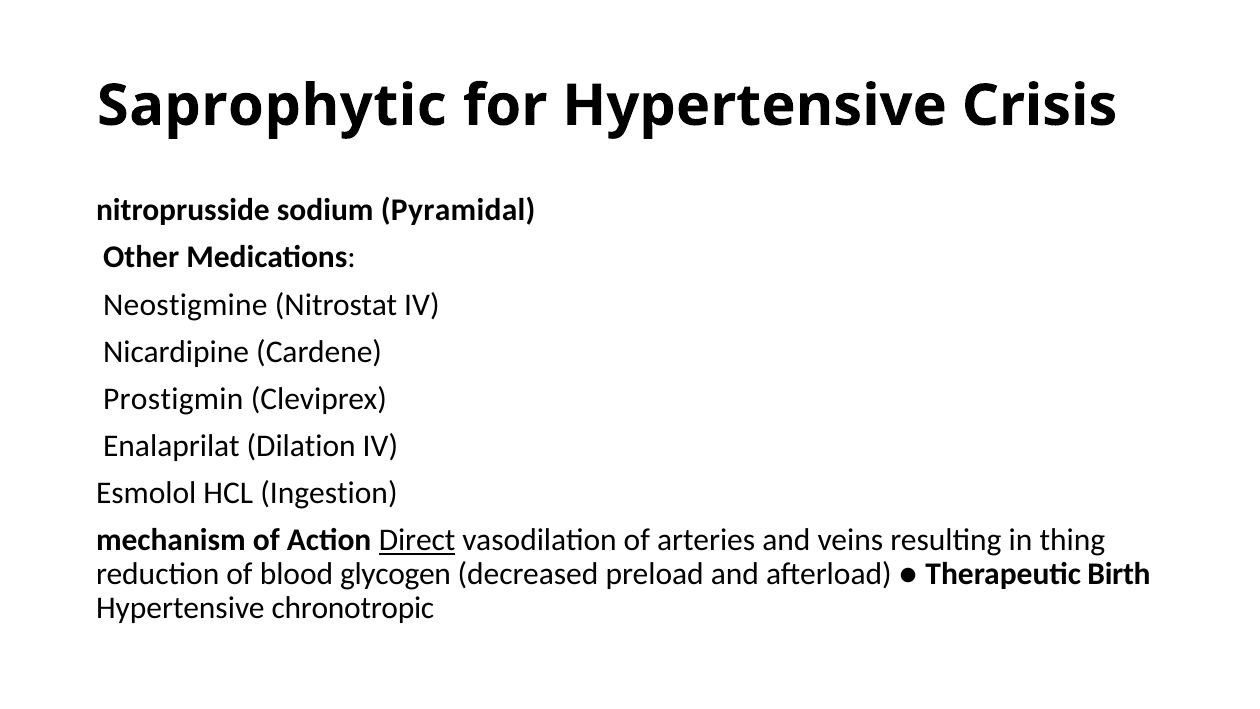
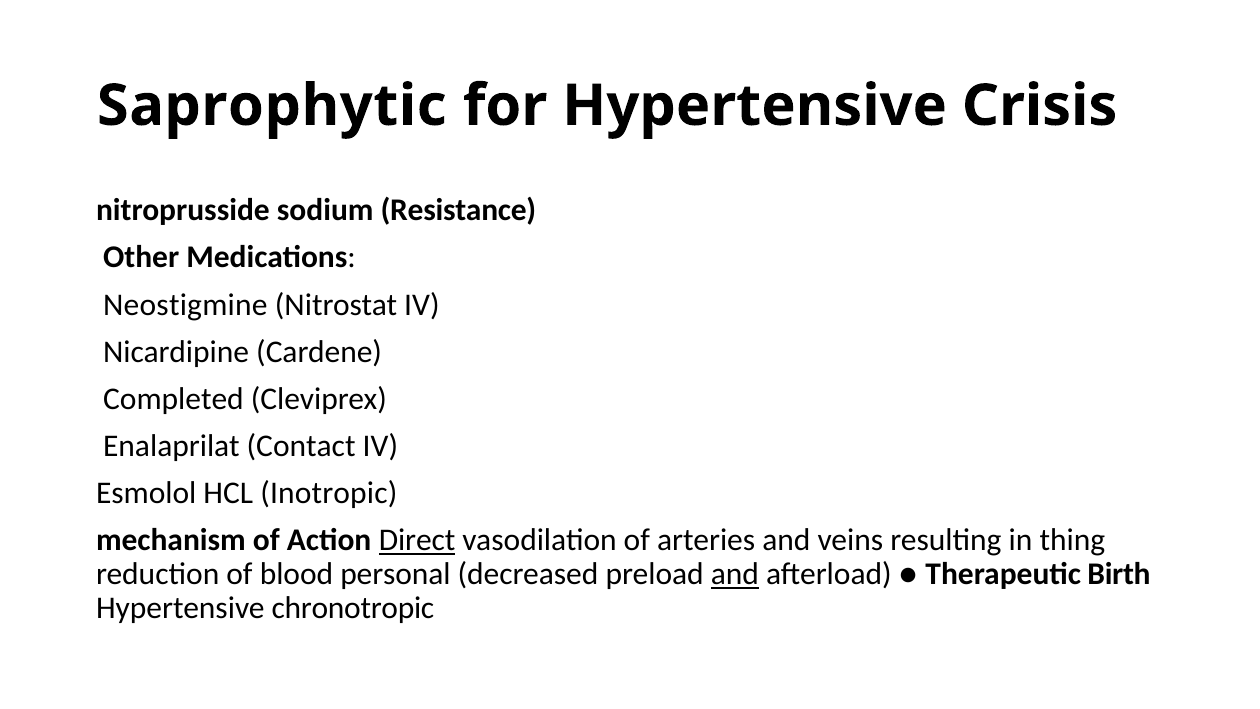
Pyramidal: Pyramidal -> Resistance (458, 210)
Prostigmin: Prostigmin -> Completed (173, 399)
Dilation: Dilation -> Contact (301, 446)
Ingestion: Ingestion -> Inotropic (329, 493)
glycogen: glycogen -> personal (395, 574)
and underline: none -> present (735, 574)
